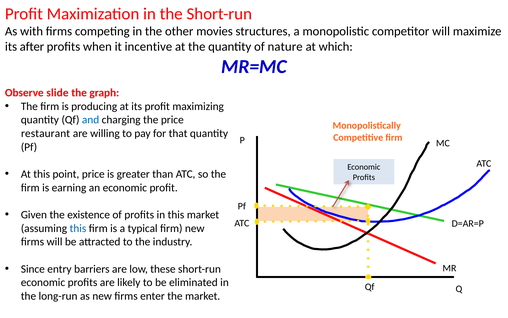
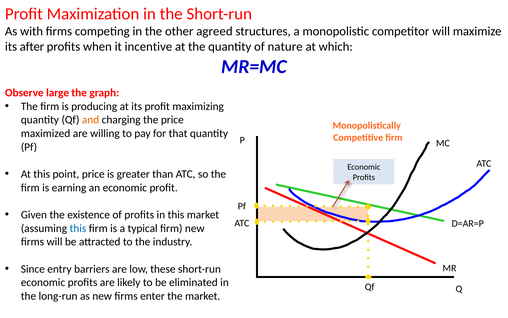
movies: movies -> agreed (214, 31)
slide: slide -> large (58, 93)
and colour: blue -> orange (91, 120)
restaurant: restaurant -> maximized (46, 133)
